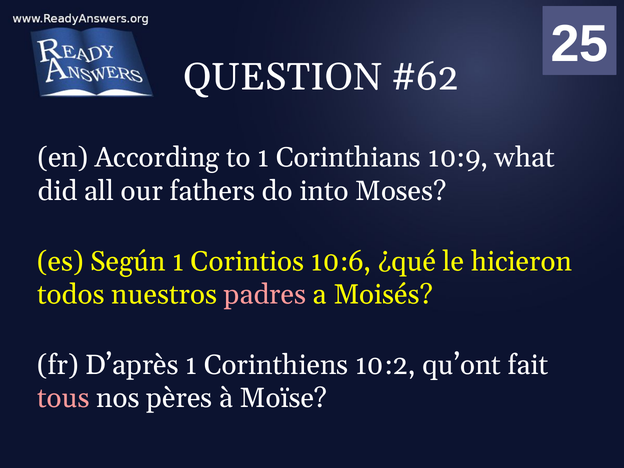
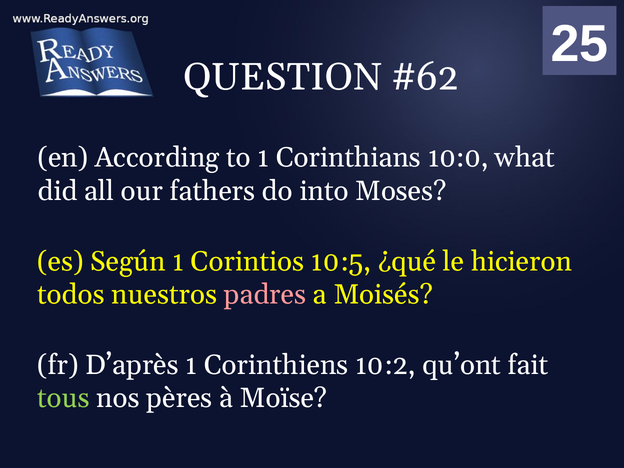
10:9: 10:9 -> 10:0 (458, 158)
10:6: 10:6 -> 10:5 (341, 261)
tous colour: pink -> light green (64, 398)
